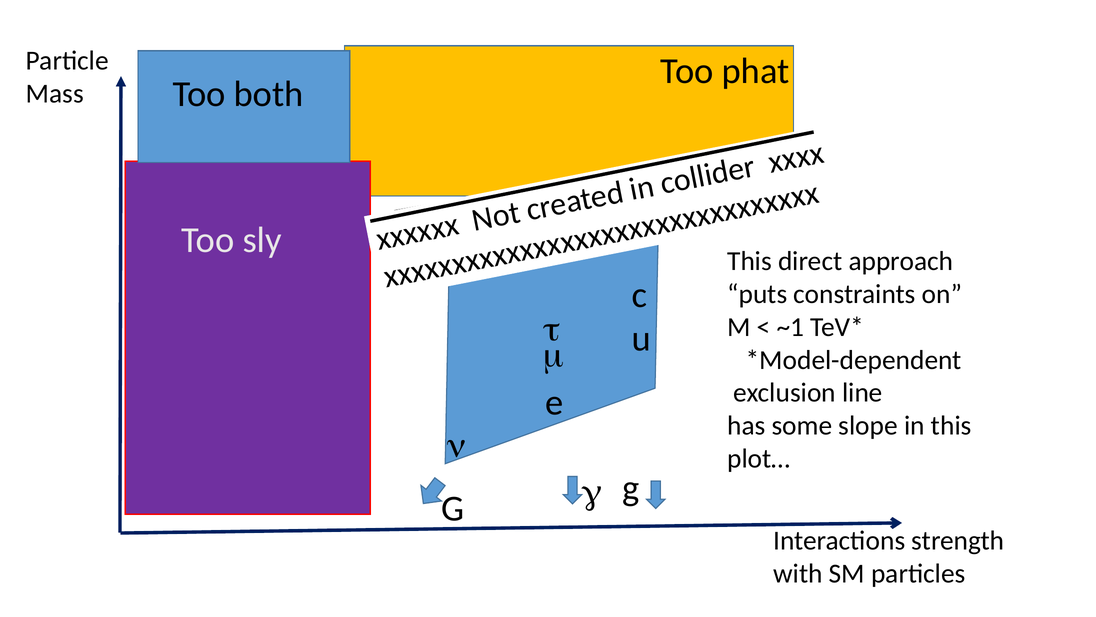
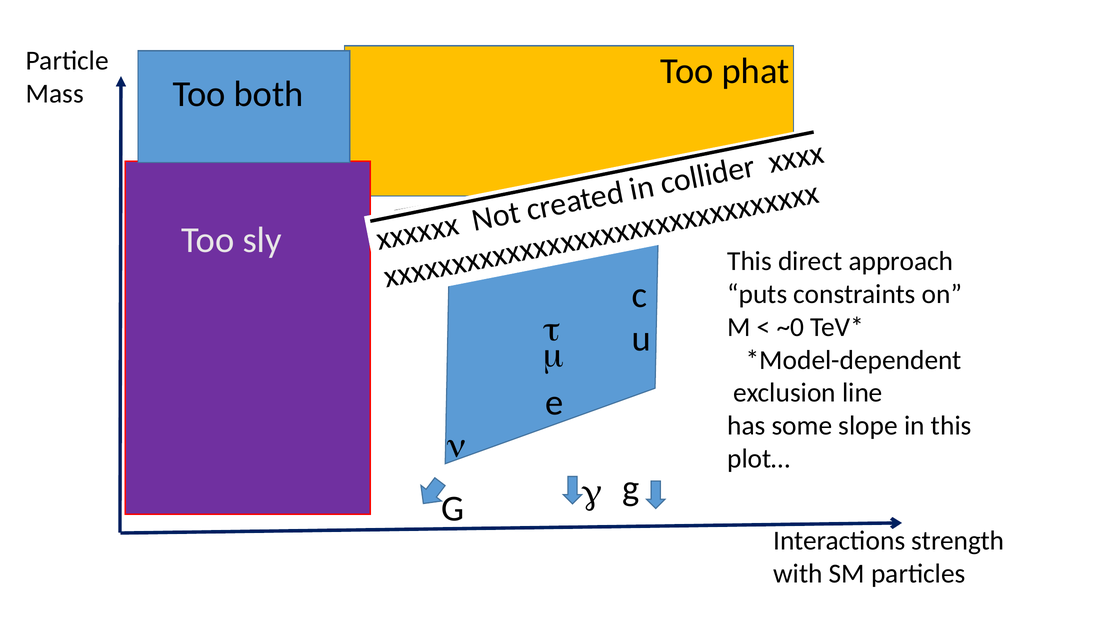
~1: ~1 -> ~0 (790, 327)
